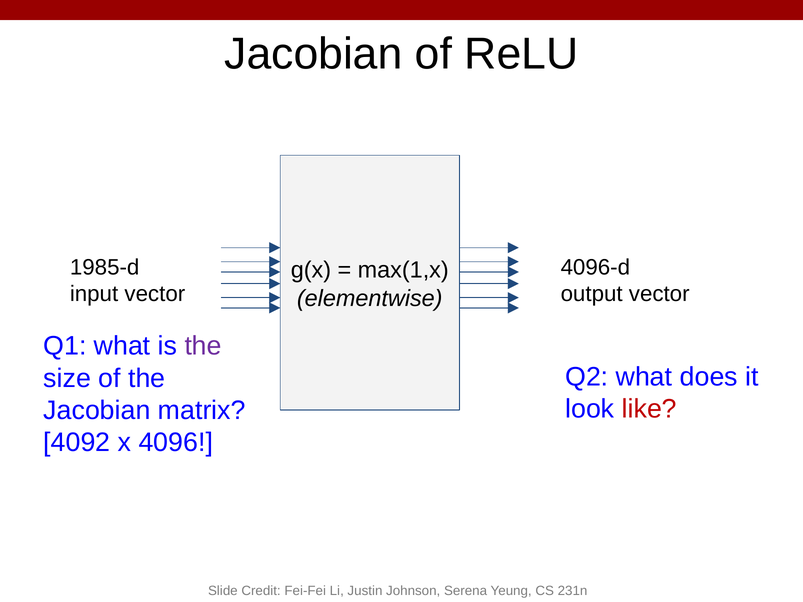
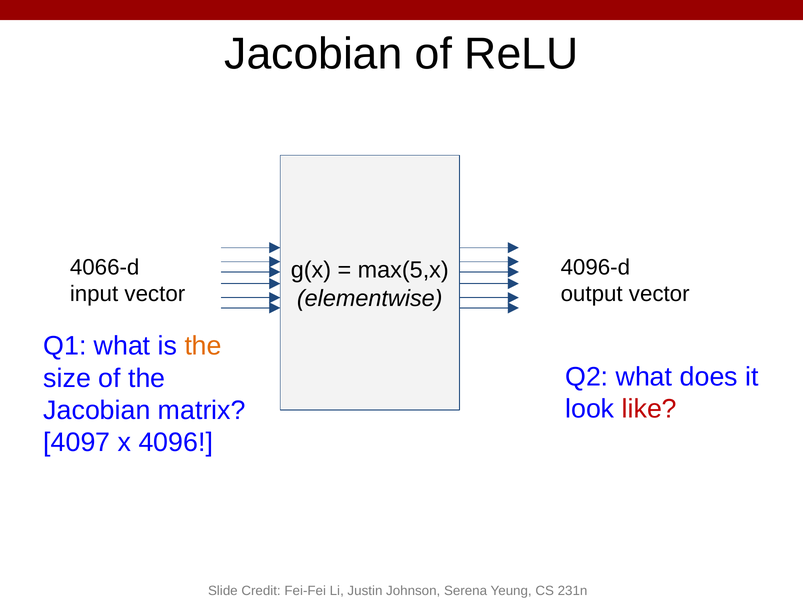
1985-d: 1985-d -> 4066-d (105, 267)
max(1,x: max(1,x -> max(5,x (403, 270)
the colour: purple -> orange (203, 346)
4092: 4092 -> 4097 (77, 443)
